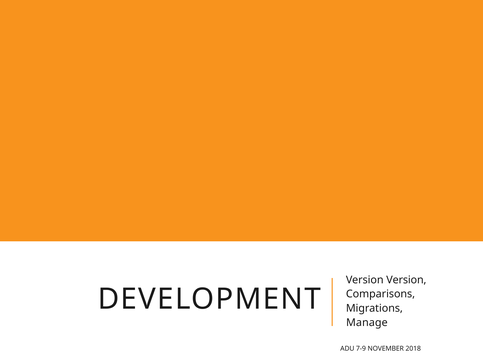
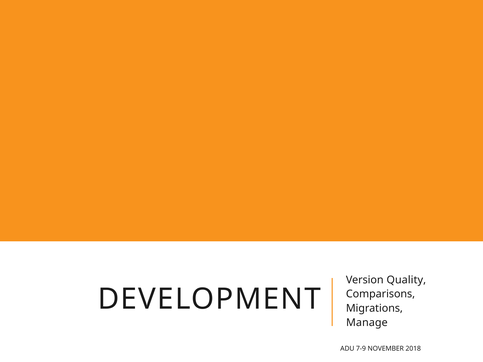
Version Version: Version -> Quality (406, 280)
